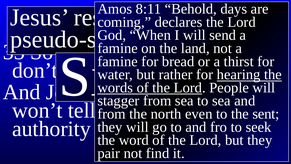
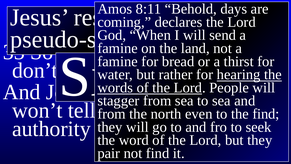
the sent: sent -> find (266, 114)
